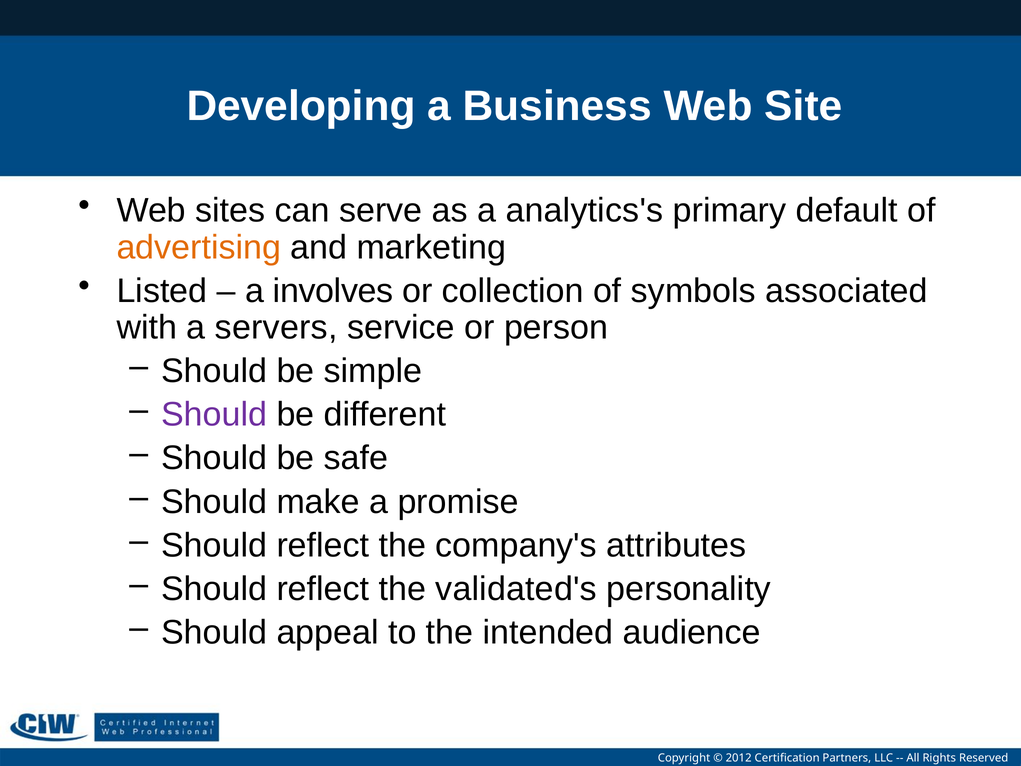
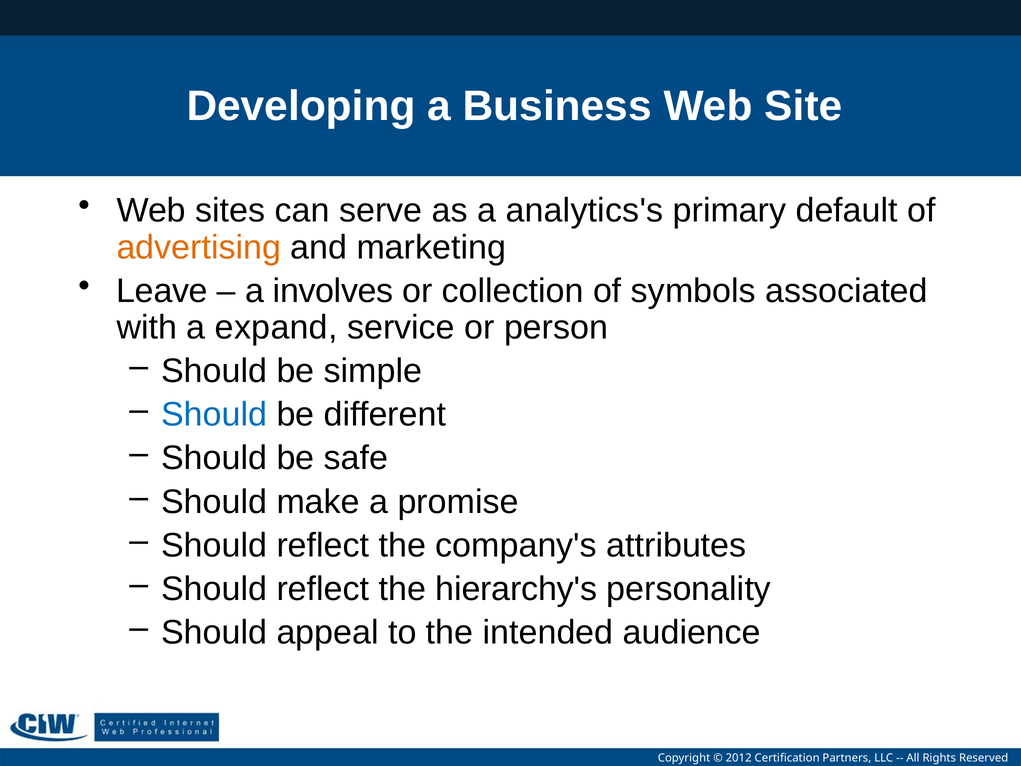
Listed: Listed -> Leave (162, 291)
servers: servers -> expand (276, 328)
Should colour: purple -> blue (214, 415)
validated's: validated's -> hierarchy's (516, 589)
